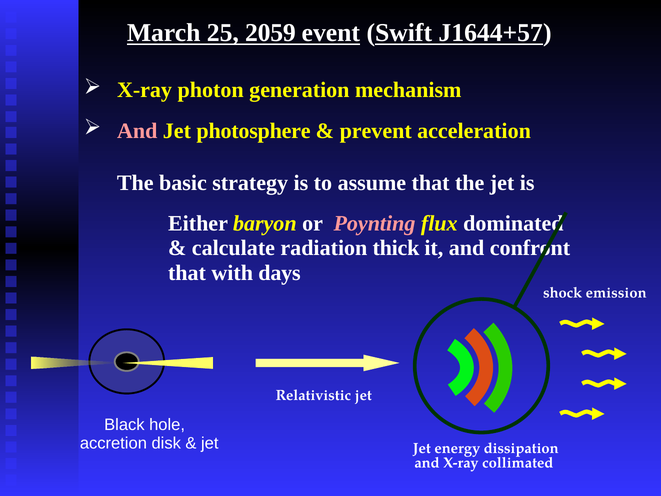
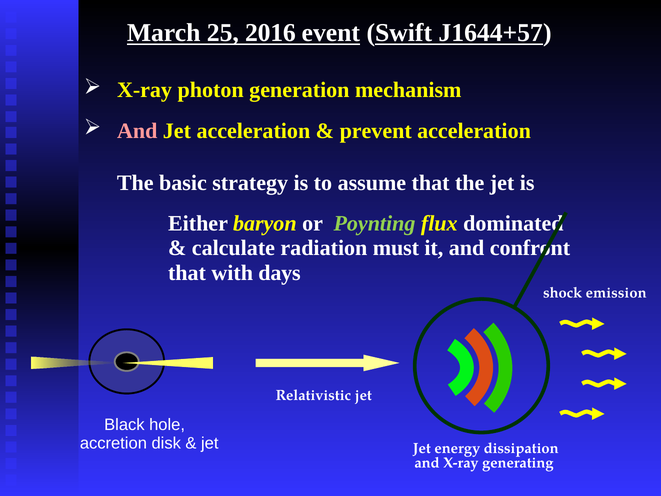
2059: 2059 -> 2016 (270, 33)
Jet photosphere: photosphere -> acceleration (253, 131)
Poynting colour: pink -> light green (375, 223)
thick: thick -> must (396, 248)
collimated: collimated -> generating (518, 462)
